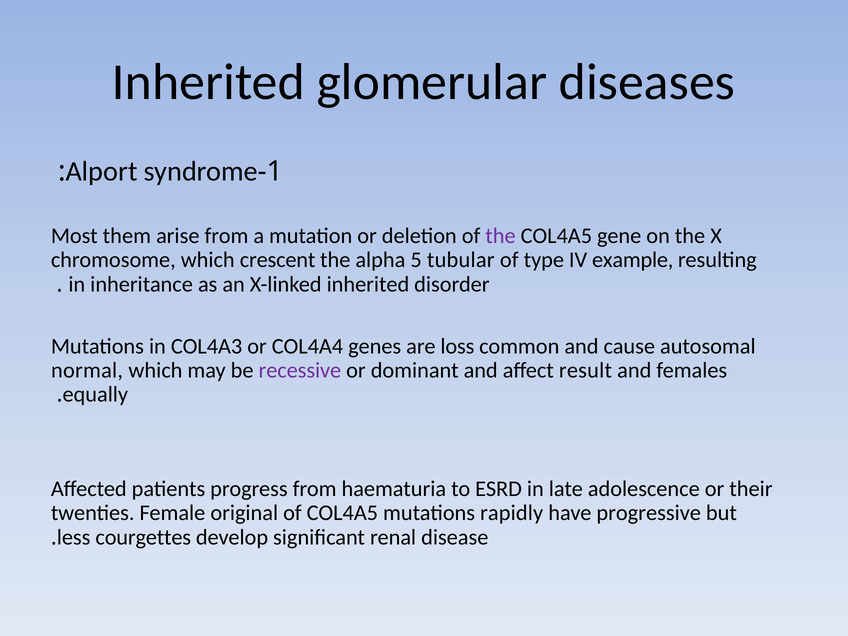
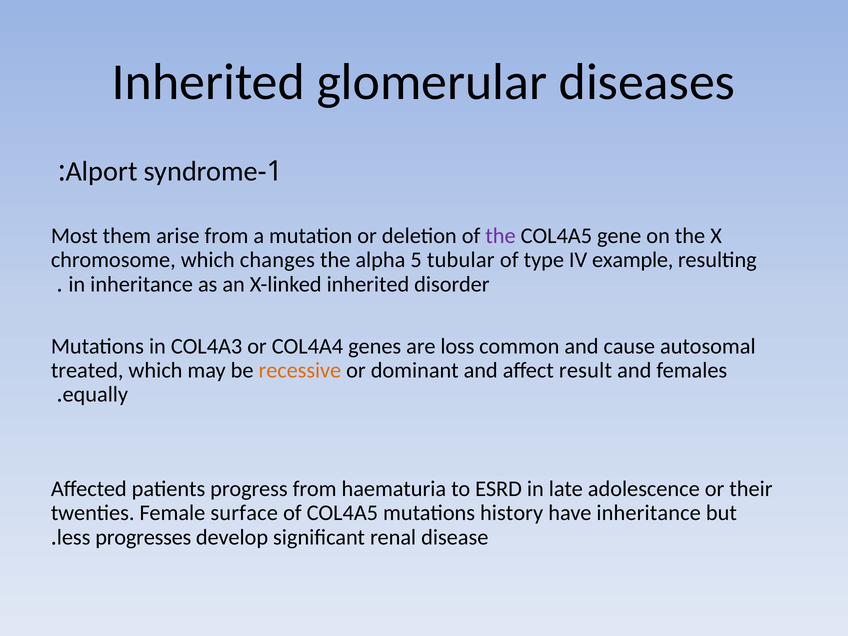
crescent: crescent -> changes (277, 260)
normal: normal -> treated (87, 370)
recessive colour: purple -> orange (300, 370)
original: original -> surface (244, 513)
rapidly: rapidly -> history (512, 513)
have progressive: progressive -> inheritance (649, 513)
courgettes: courgettes -> progresses (143, 537)
